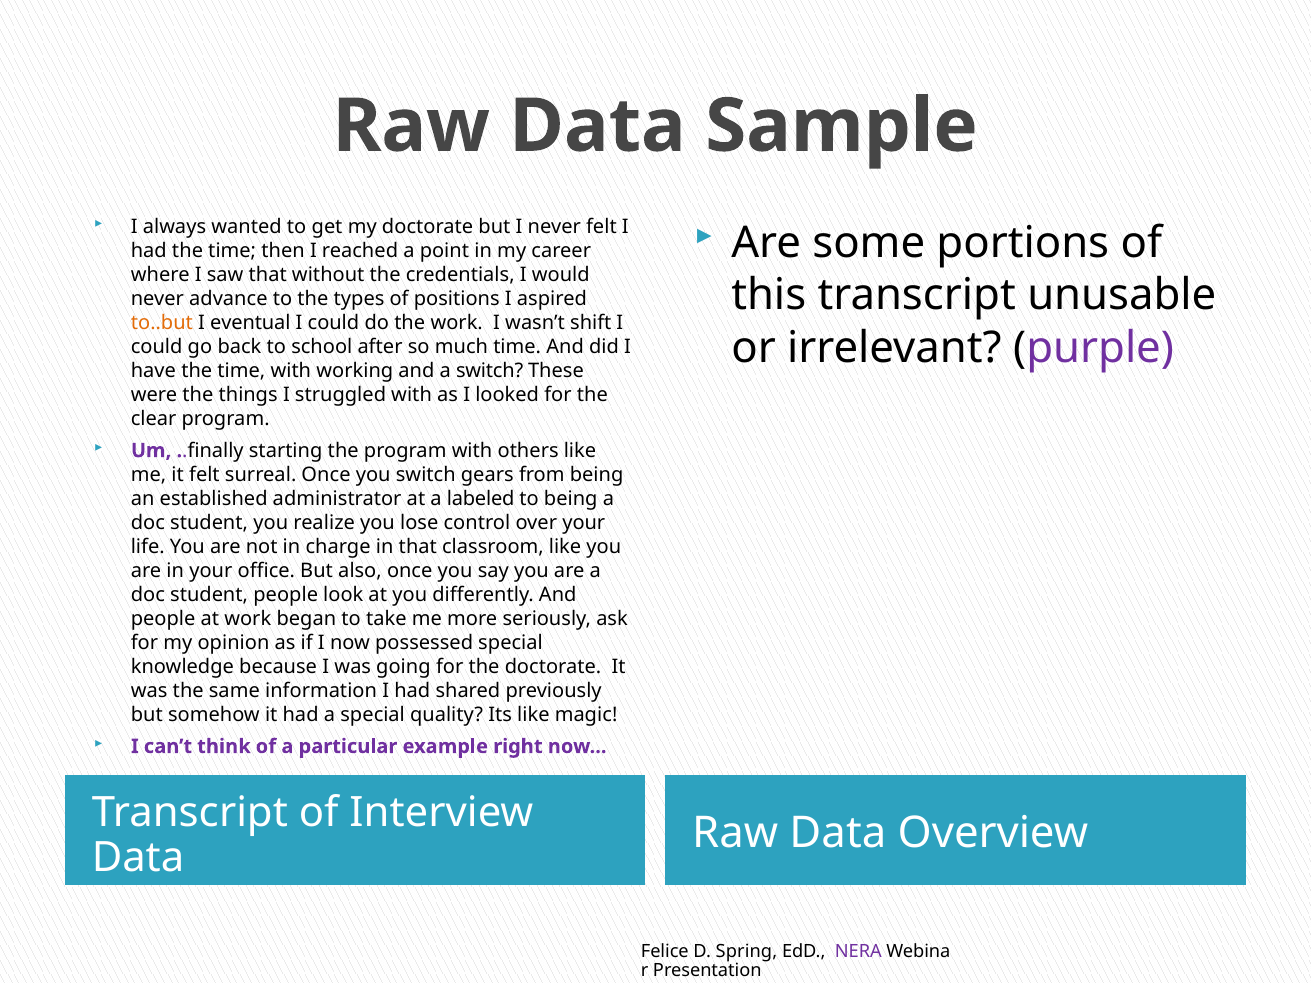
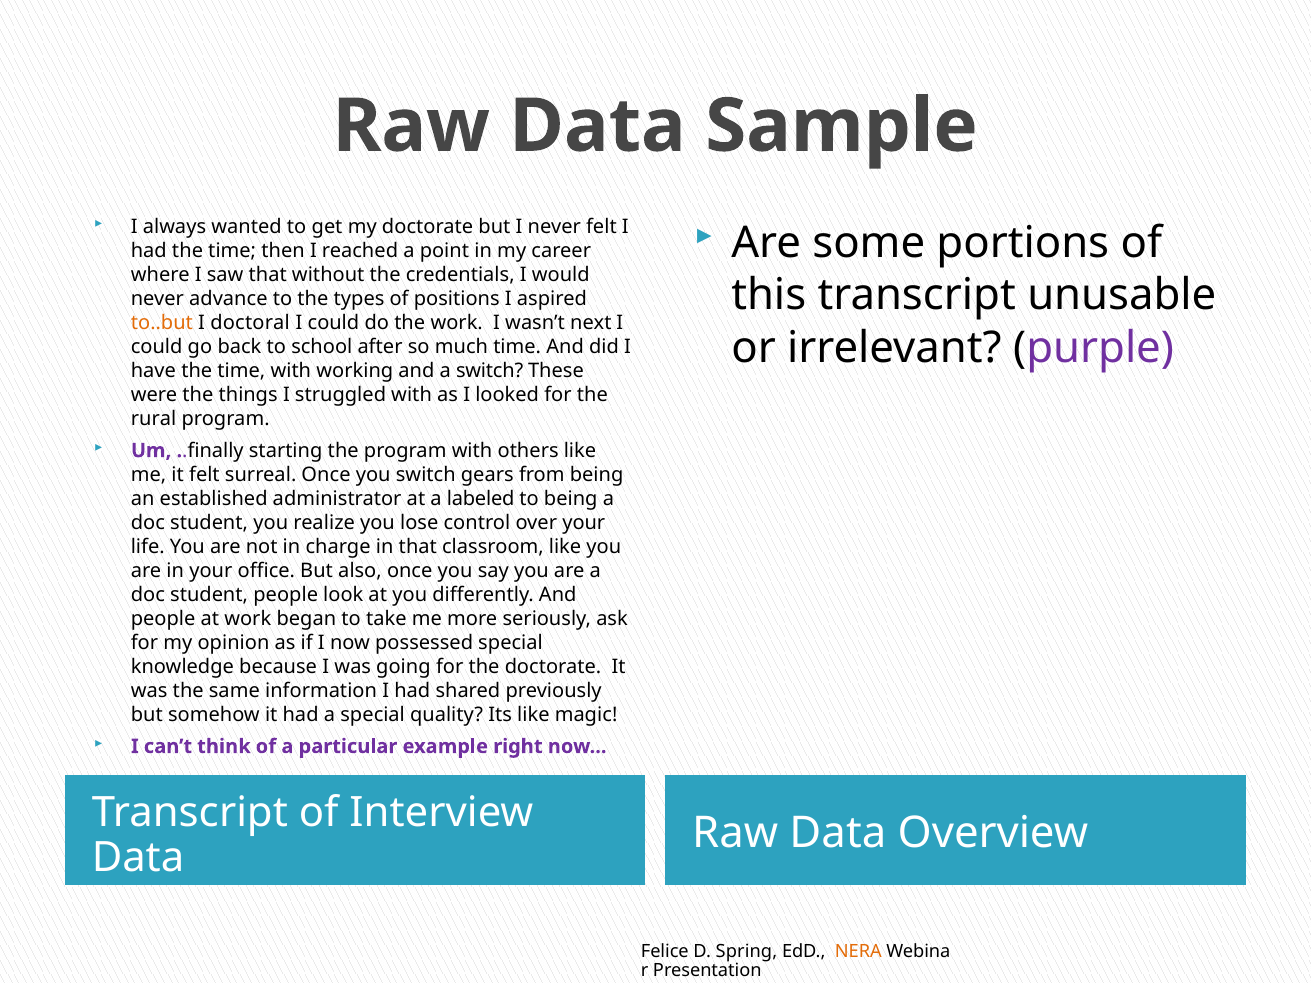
eventual: eventual -> doctoral (250, 323)
shift: shift -> next (591, 323)
clear: clear -> rural (154, 419)
NERA colour: purple -> orange (858, 952)
